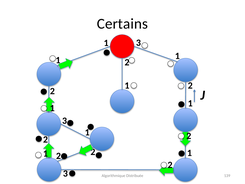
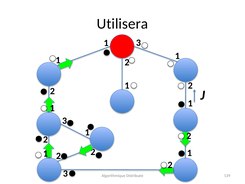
Certains: Certains -> Utilisera (122, 24)
